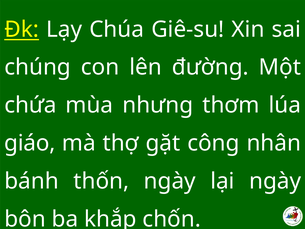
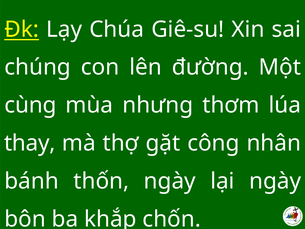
chứa: chứa -> cùng (30, 105)
giáo: giáo -> thay (30, 143)
